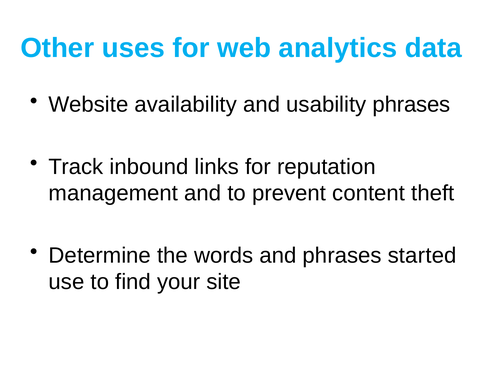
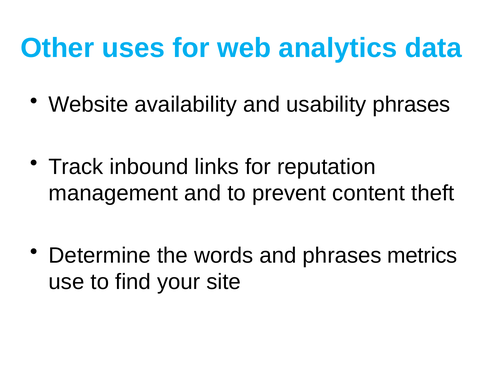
started: started -> metrics (422, 256)
